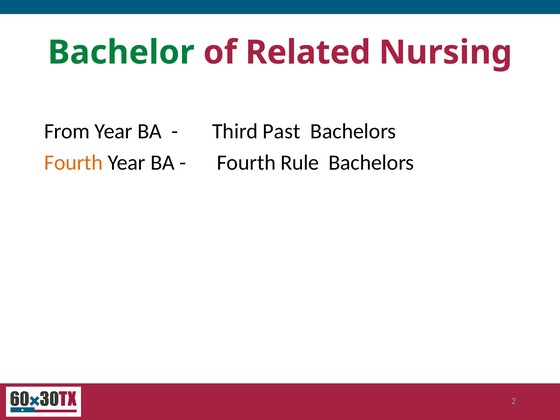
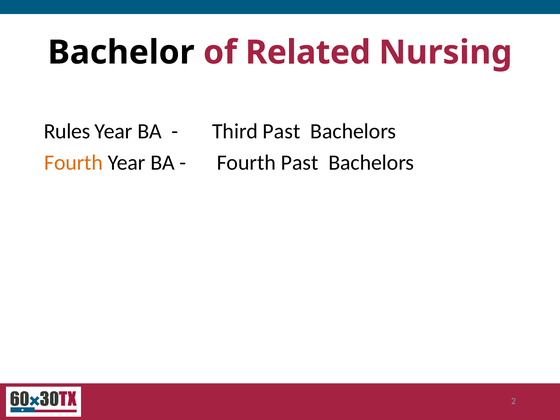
Bachelor colour: green -> black (121, 52)
From: From -> Rules (67, 131)
Fourth Rule: Rule -> Past (300, 163)
